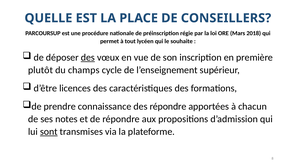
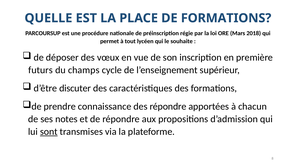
DE CONSEILLERS: CONSEILLERS -> FORMATIONS (226, 18)
des underline: present -> none (88, 58)
plutôt: plutôt -> futurs (41, 70)
licences: licences -> discuter (75, 89)
